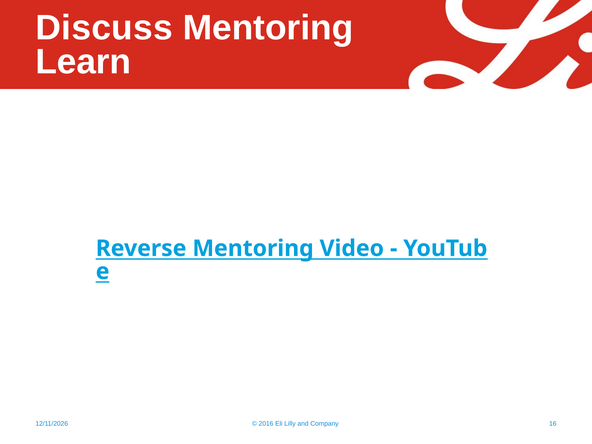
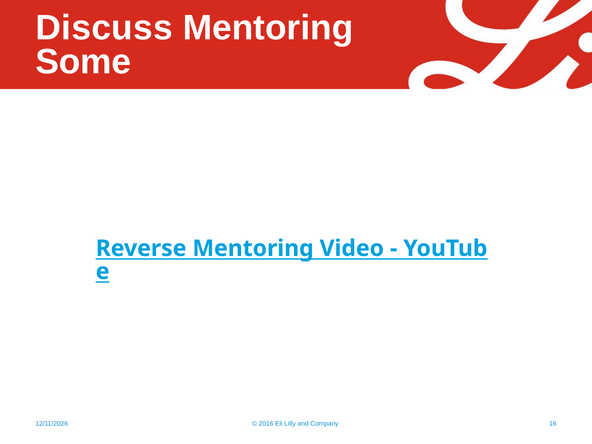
Learn: Learn -> Some (83, 62)
